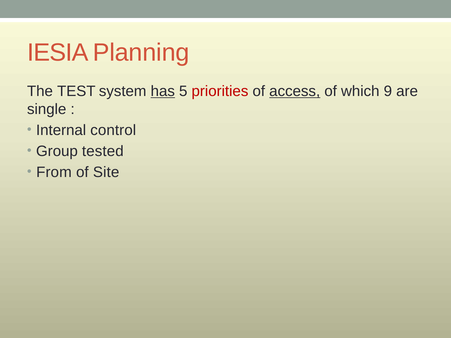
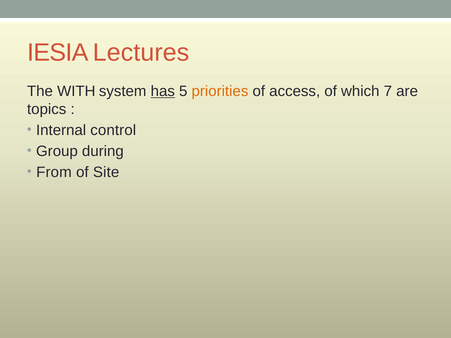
Planning: Planning -> Lectures (141, 52)
TEST: TEST -> WITH (76, 91)
priorities colour: red -> orange (220, 91)
access underline: present -> none (295, 91)
9: 9 -> 7 (388, 91)
single: single -> topics (47, 109)
tested: tested -> during (103, 151)
